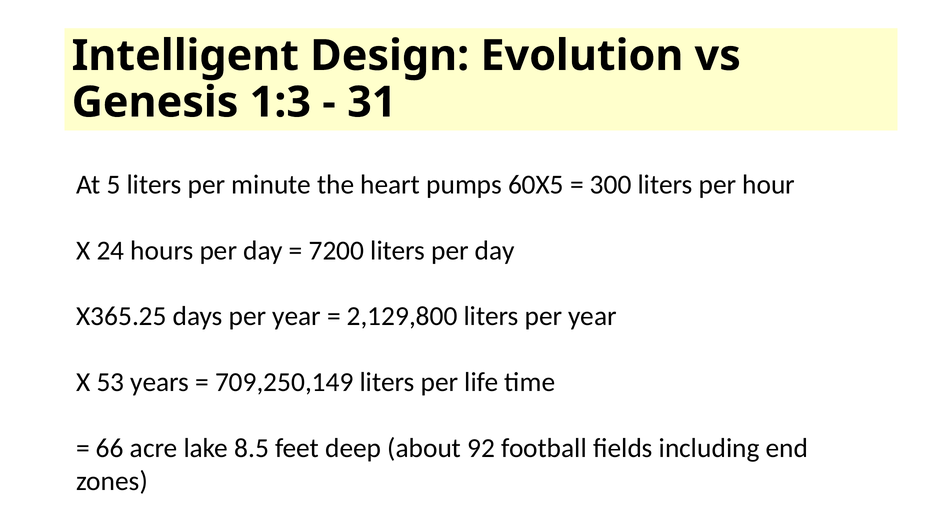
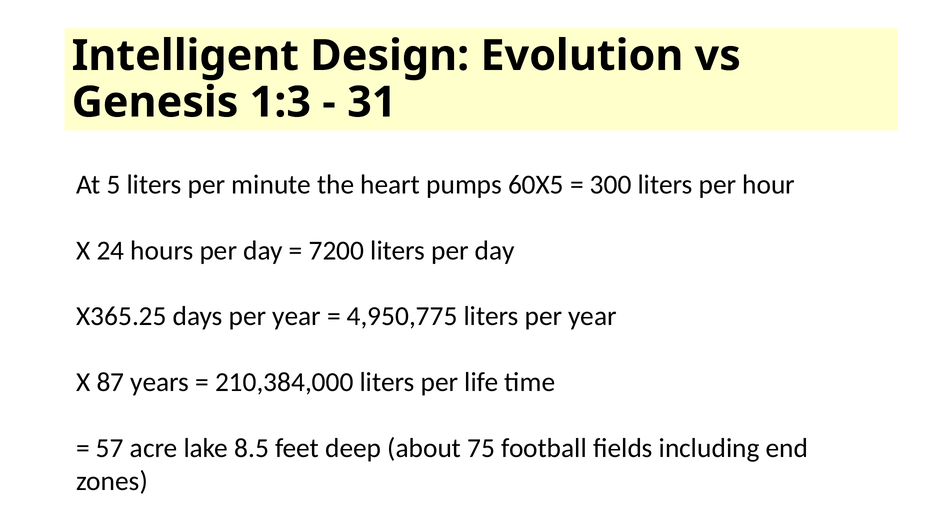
2,129,800: 2,129,800 -> 4,950,775 (402, 316)
53: 53 -> 87 (110, 382)
709,250,149: 709,250,149 -> 210,384,000 (284, 382)
66: 66 -> 57 (110, 448)
92: 92 -> 75 (481, 448)
